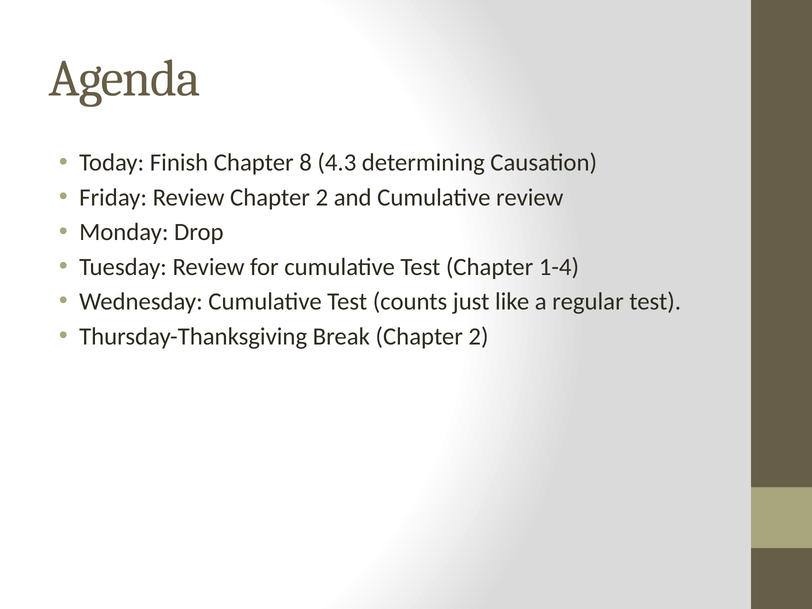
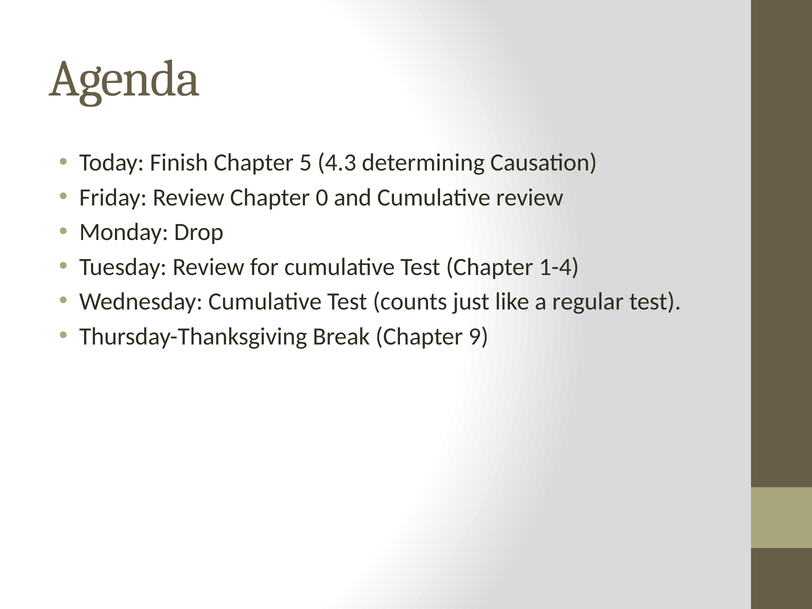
8: 8 -> 5 (306, 163)
Review Chapter 2: 2 -> 0 (322, 197)
Break Chapter 2: 2 -> 9 (479, 336)
